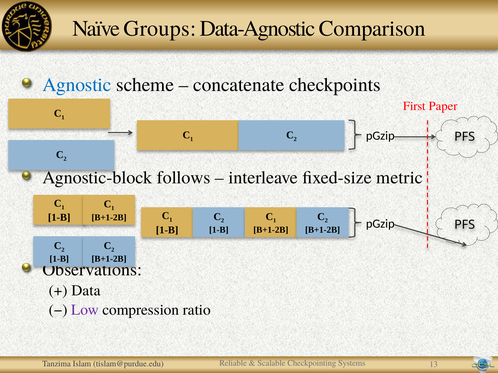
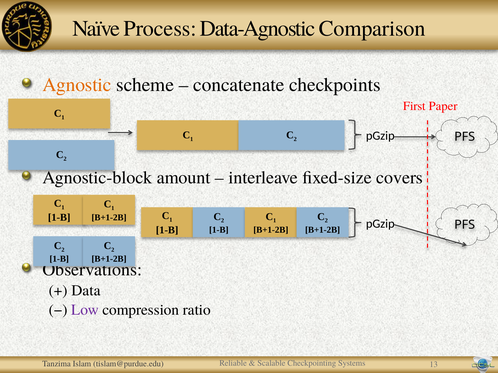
Groups: Groups -> Process (160, 28)
Agnostic colour: blue -> orange (77, 85)
follows: follows -> amount (184, 178)
metric: metric -> covers (400, 178)
